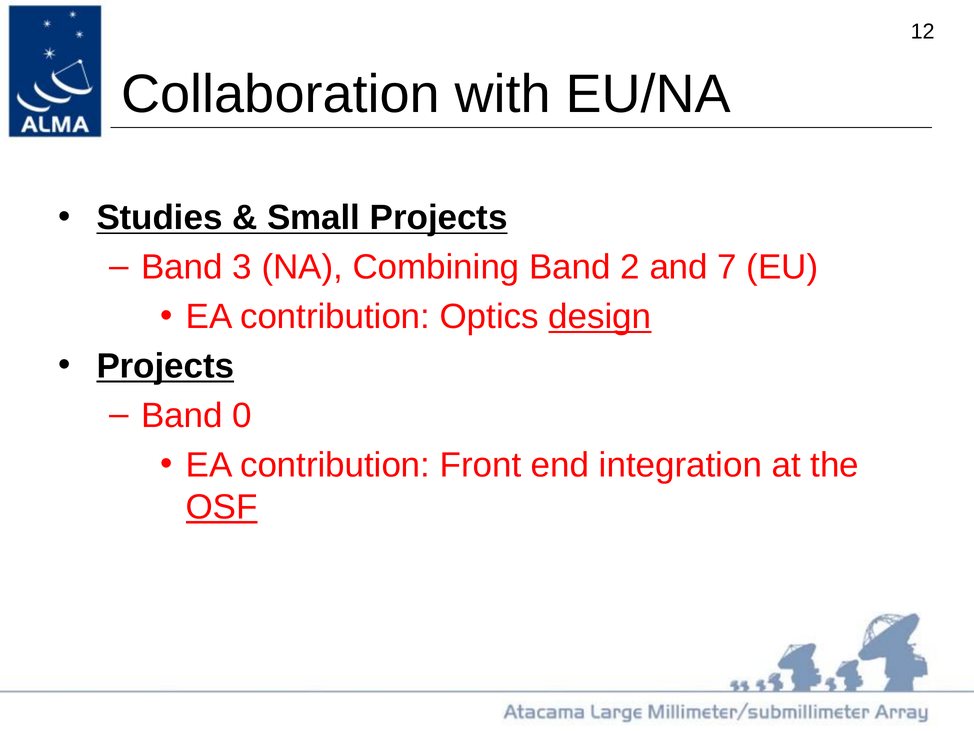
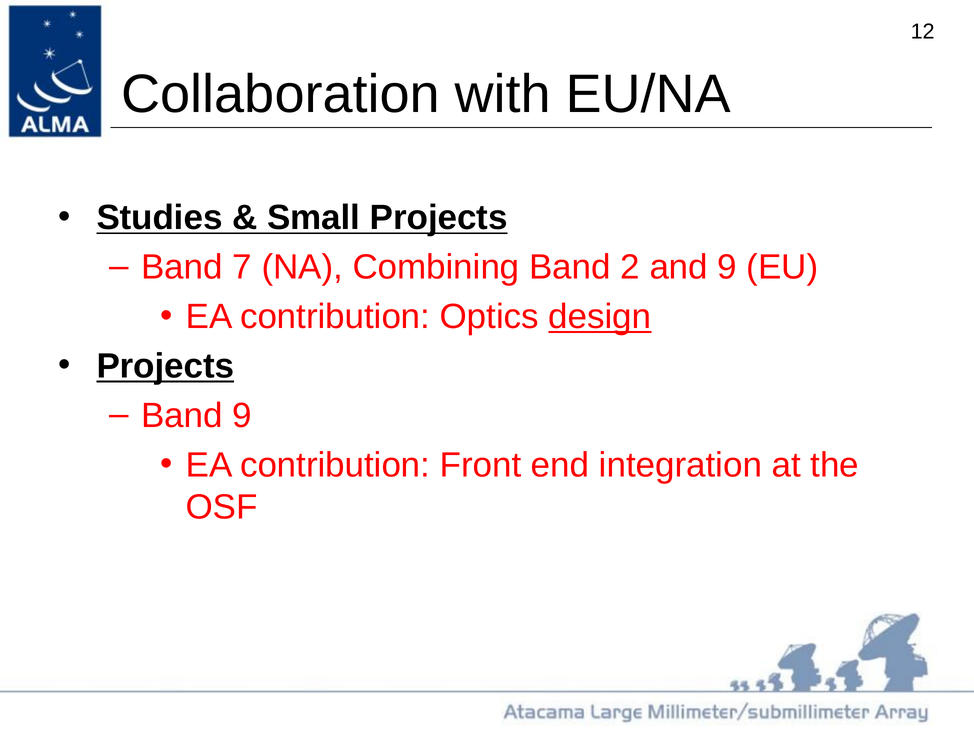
3: 3 -> 7 (242, 267)
and 7: 7 -> 9 (727, 267)
Band 0: 0 -> 9 (242, 415)
OSF underline: present -> none (222, 507)
